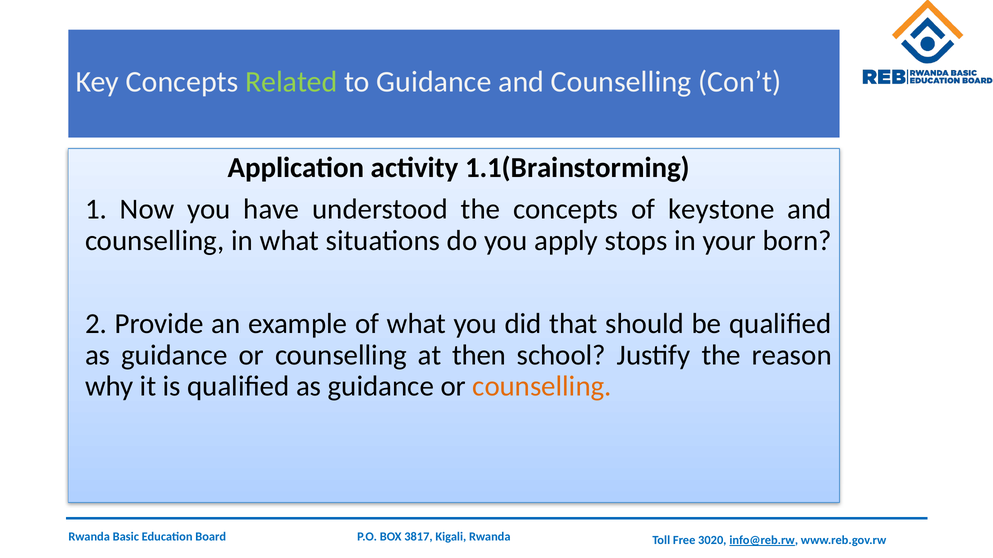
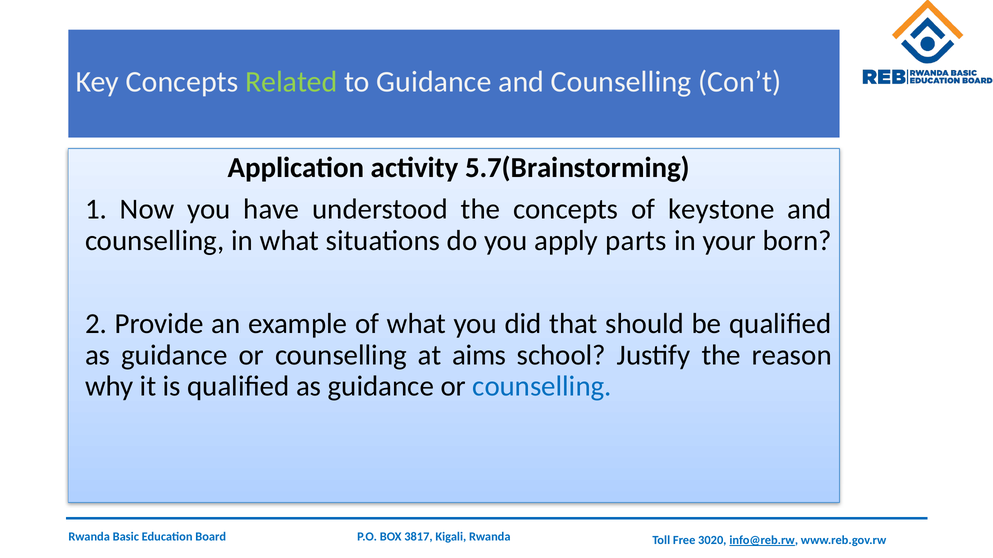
1.1(Brainstorming: 1.1(Brainstorming -> 5.7(Brainstorming (577, 168)
stops: stops -> parts (636, 241)
then: then -> aims (479, 355)
counselling colour: orange -> blue (542, 387)
